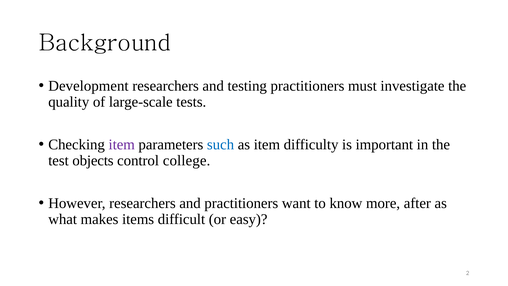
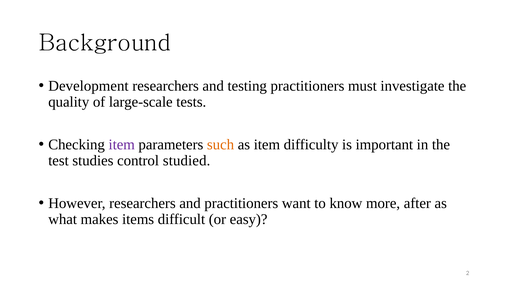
such colour: blue -> orange (221, 144)
objects: objects -> studies (93, 160)
college: college -> studied (187, 160)
